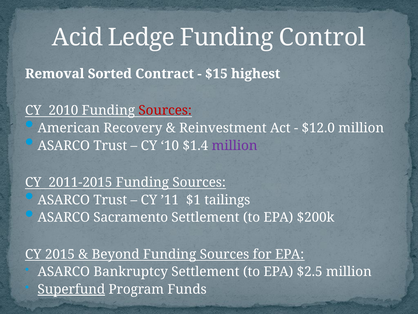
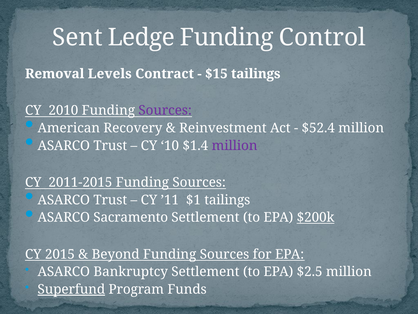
Acid: Acid -> Sent (77, 37)
Sorted: Sorted -> Levels (110, 74)
$15 highest: highest -> tailings (256, 74)
Sources colour: red -> purple (165, 110)
$12.0: $12.0 -> $52.4 (318, 128)
$200k underline: none -> present (316, 217)
